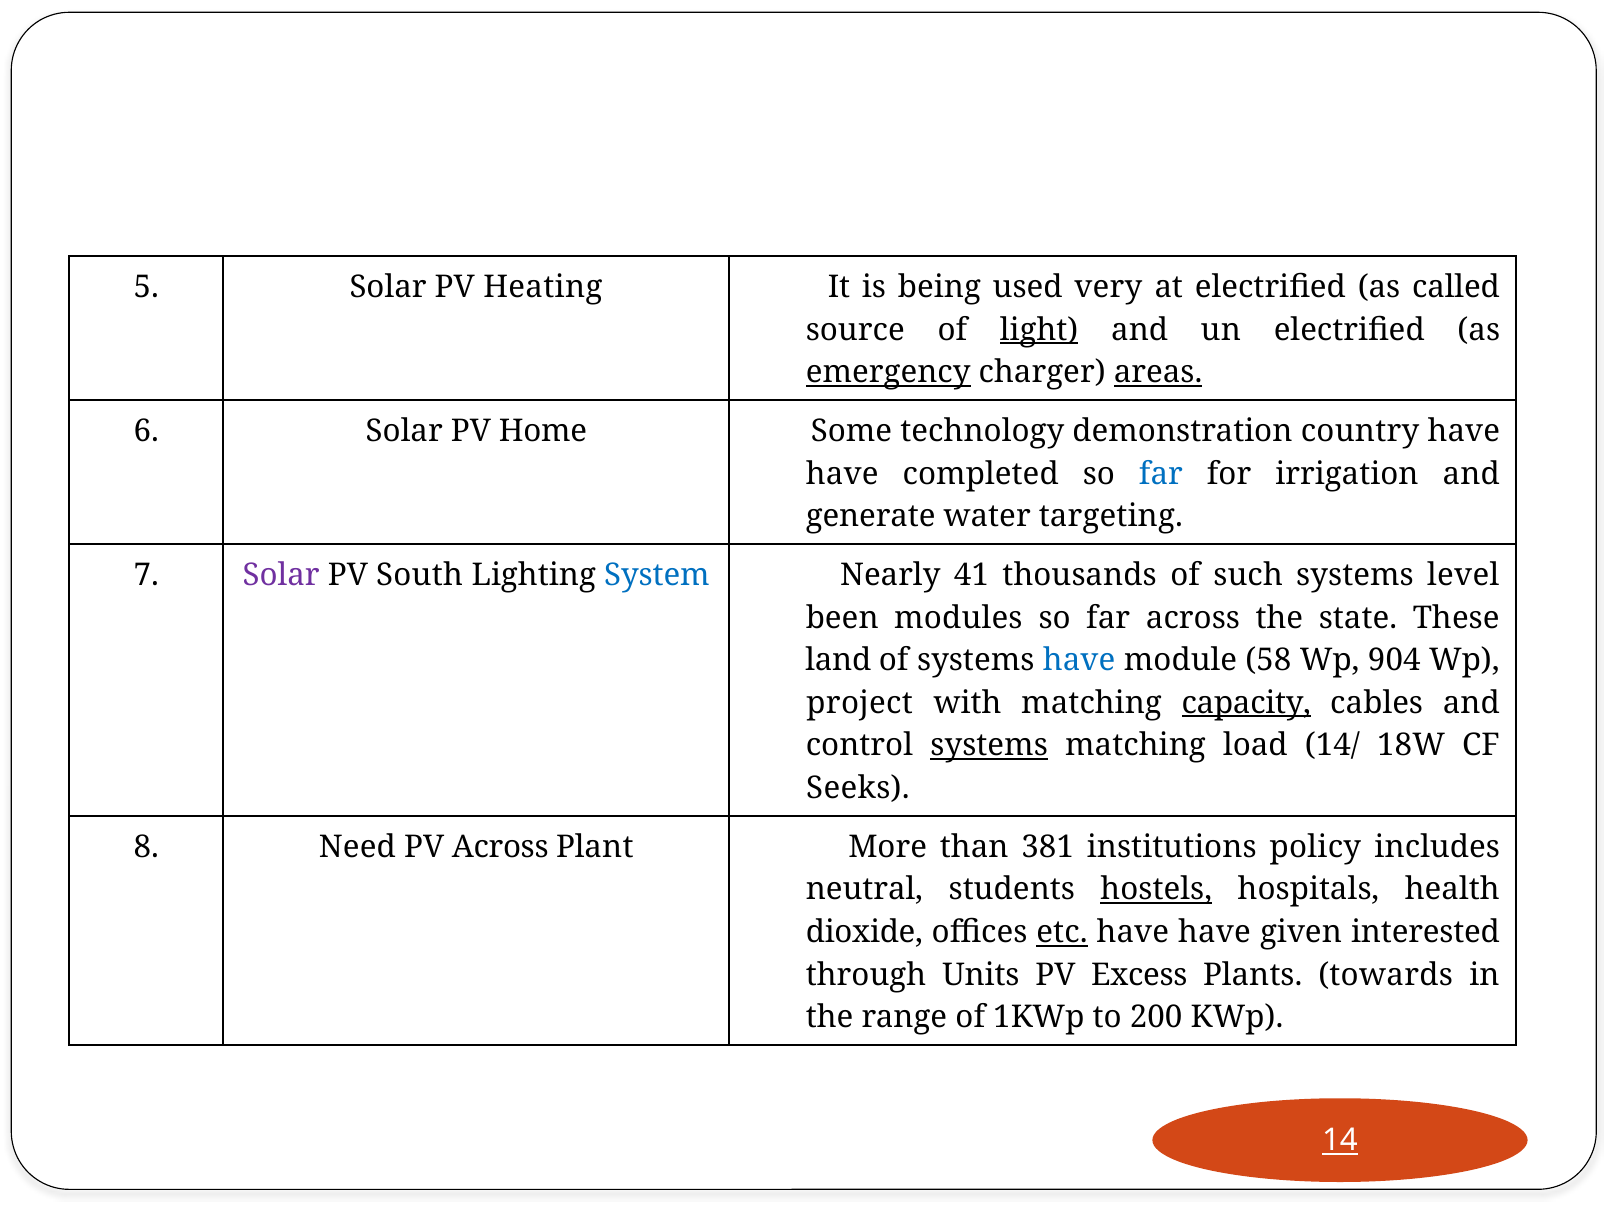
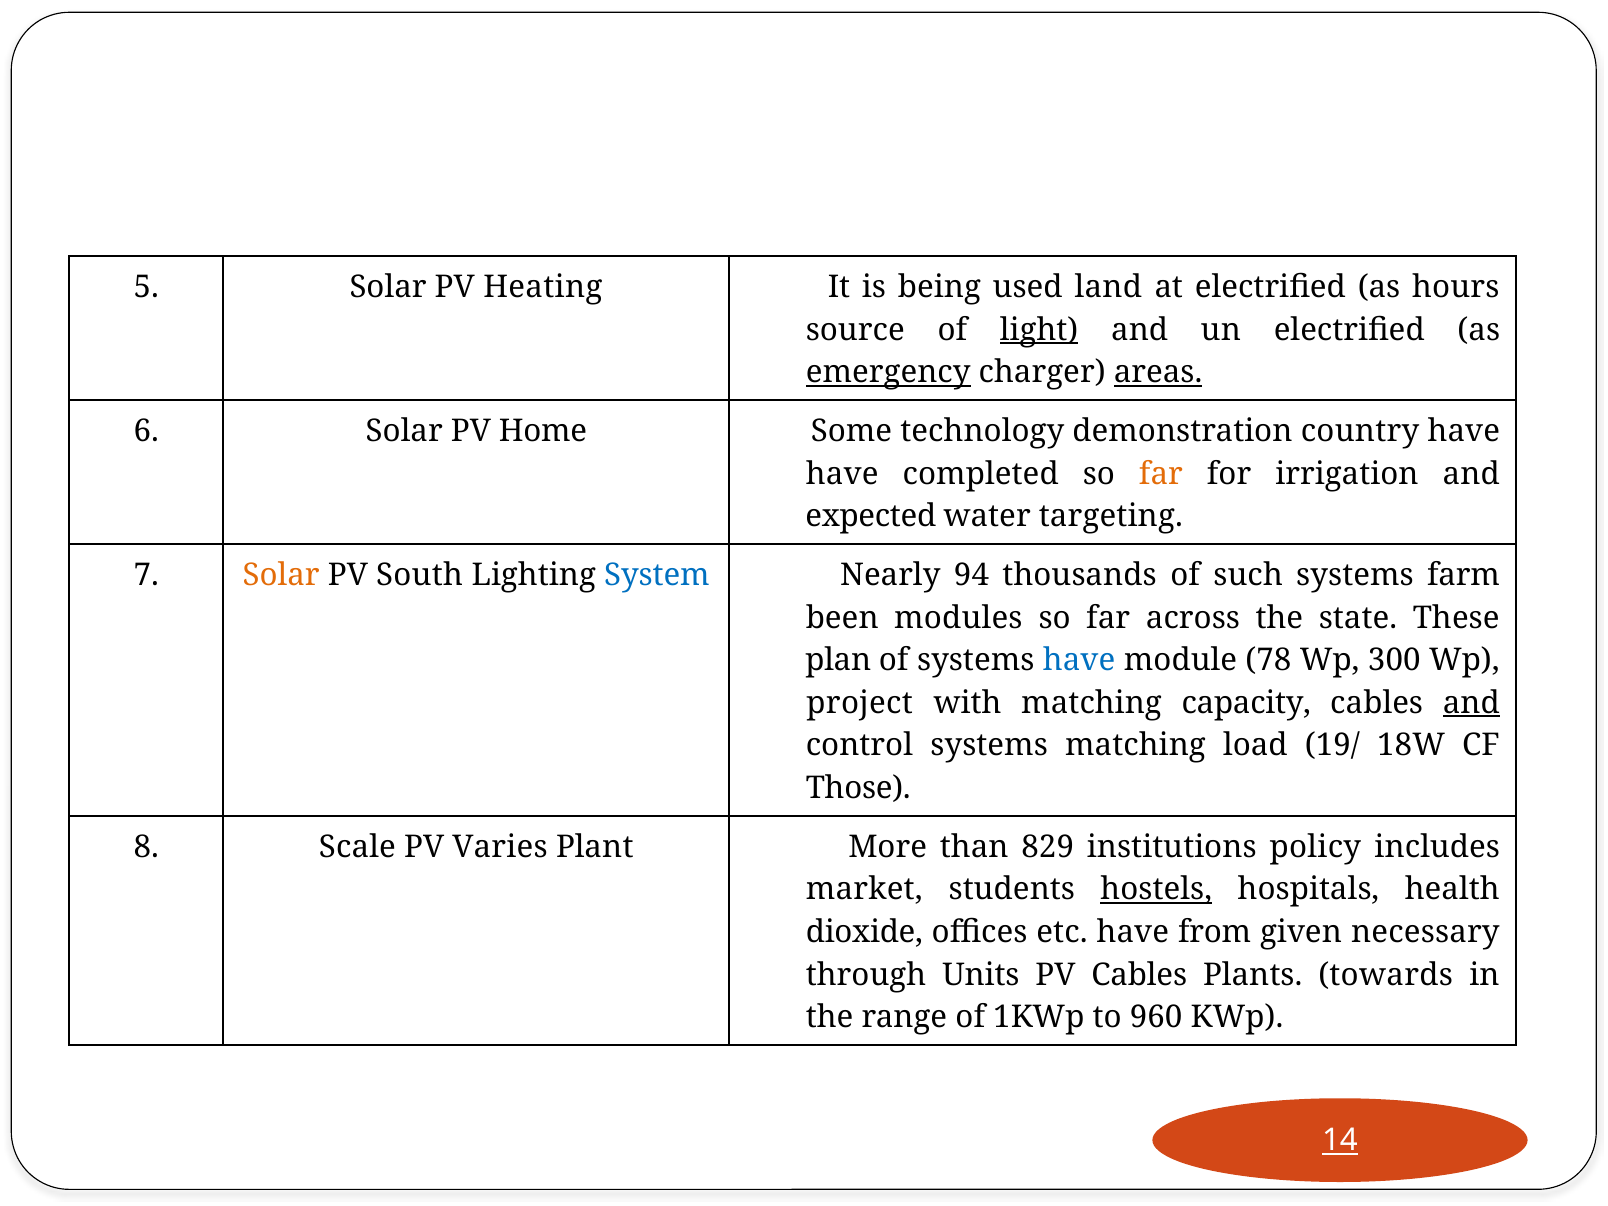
very: very -> land (1108, 287)
called: called -> hours (1456, 287)
far colour: blue -> orange (1161, 474)
generate: generate -> expected (871, 516)
Solar colour: purple -> orange (281, 575)
41: 41 -> 94 (972, 575)
level: level -> farm (1464, 575)
land: land -> plan (838, 660)
58: 58 -> 78 (1268, 660)
904: 904 -> 300 (1394, 660)
capacity underline: present -> none (1246, 703)
and underline: none -> present (1471, 703)
systems underline: present -> none (989, 746)
14/: 14/ -> 19/ (1332, 746)
Seeks: Seeks -> Those (858, 788)
Need: Need -> Scale (357, 847)
PV Across: Across -> Varies (500, 847)
381: 381 -> 829 (1048, 847)
neutral: neutral -> market (864, 890)
etc underline: present -> none (1062, 932)
have: have -> from (1215, 932)
interested: interested -> necessary (1425, 932)
PV Excess: Excess -> Cables (1139, 975)
200: 200 -> 960 (1156, 1017)
